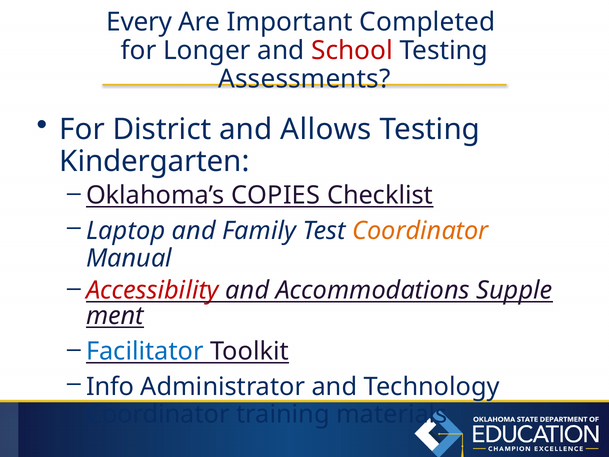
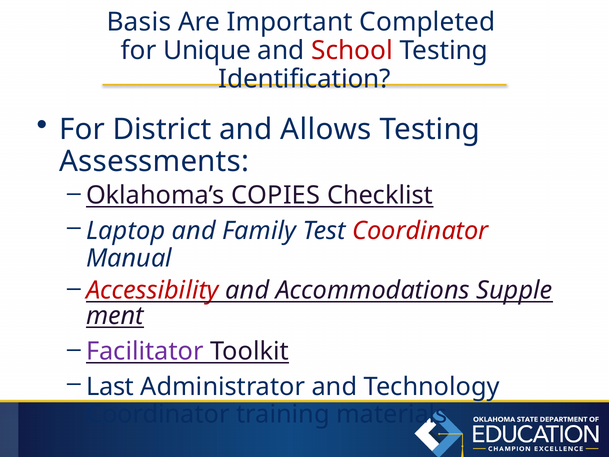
Every: Every -> Basis (139, 22)
Longer: Longer -> Unique (207, 51)
Assessments: Assessments -> Identification (305, 79)
Kindergarten: Kindergarten -> Assessments (154, 161)
Coordinator colour: orange -> red (420, 231)
Facilitator colour: blue -> purple (145, 351)
Info: Info -> Last (110, 387)
